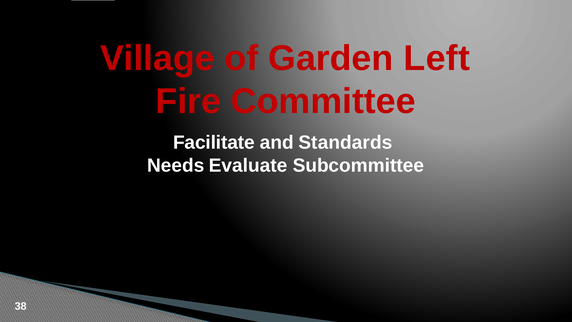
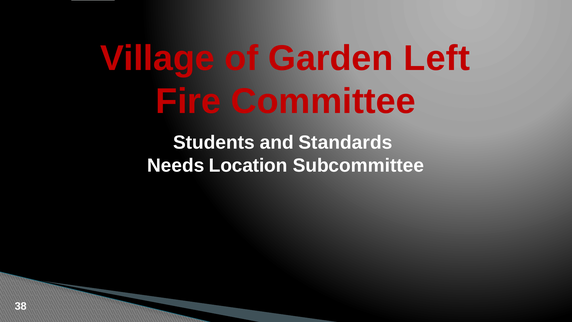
Facilitate: Facilitate -> Students (214, 142)
Evaluate: Evaluate -> Location (248, 165)
